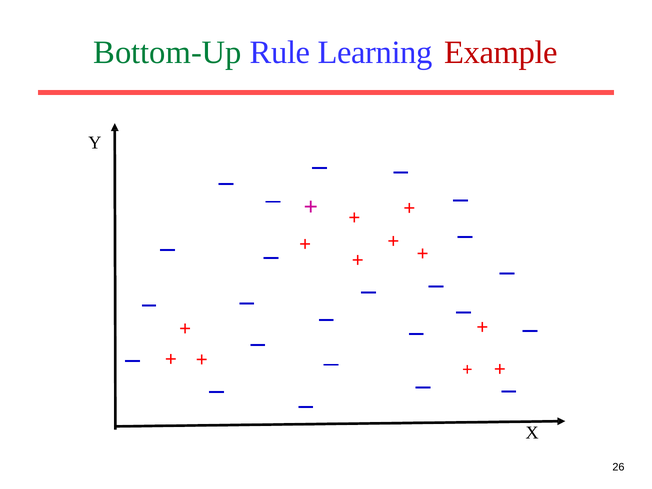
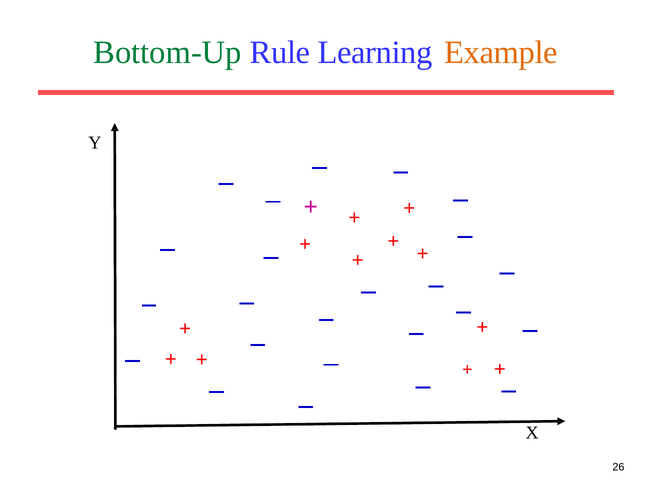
Example colour: red -> orange (501, 53)
